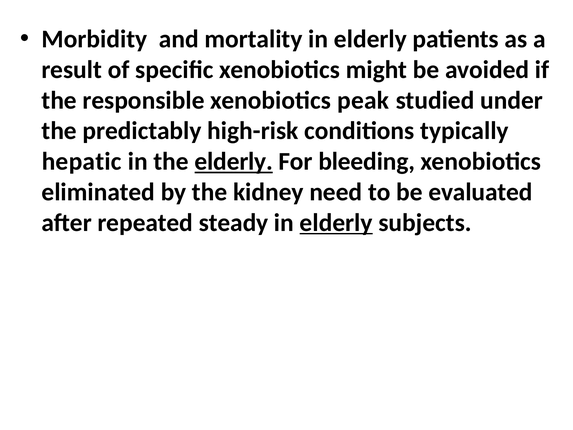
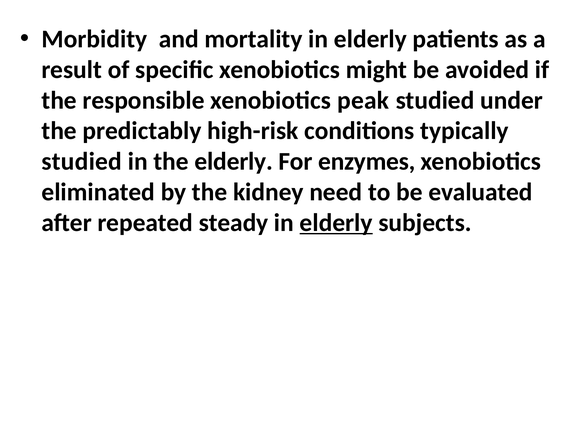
hepatic: hepatic -> studied (82, 161)
elderly underline: present -> none (234, 161)
bleeding: bleeding -> enzymes (367, 161)
